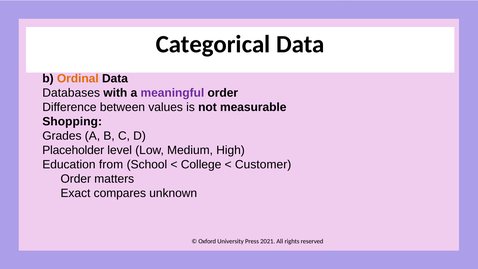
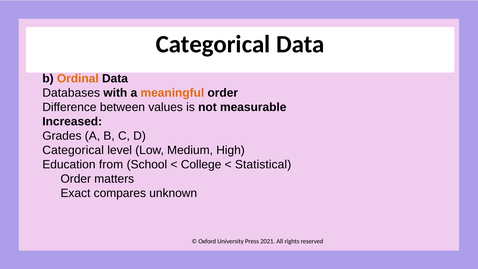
meaningful colour: purple -> orange (172, 93)
Shopping: Shopping -> Increased (72, 121)
Placeholder: Placeholder -> Categorical (73, 150)
Customer: Customer -> Statistical (263, 165)
